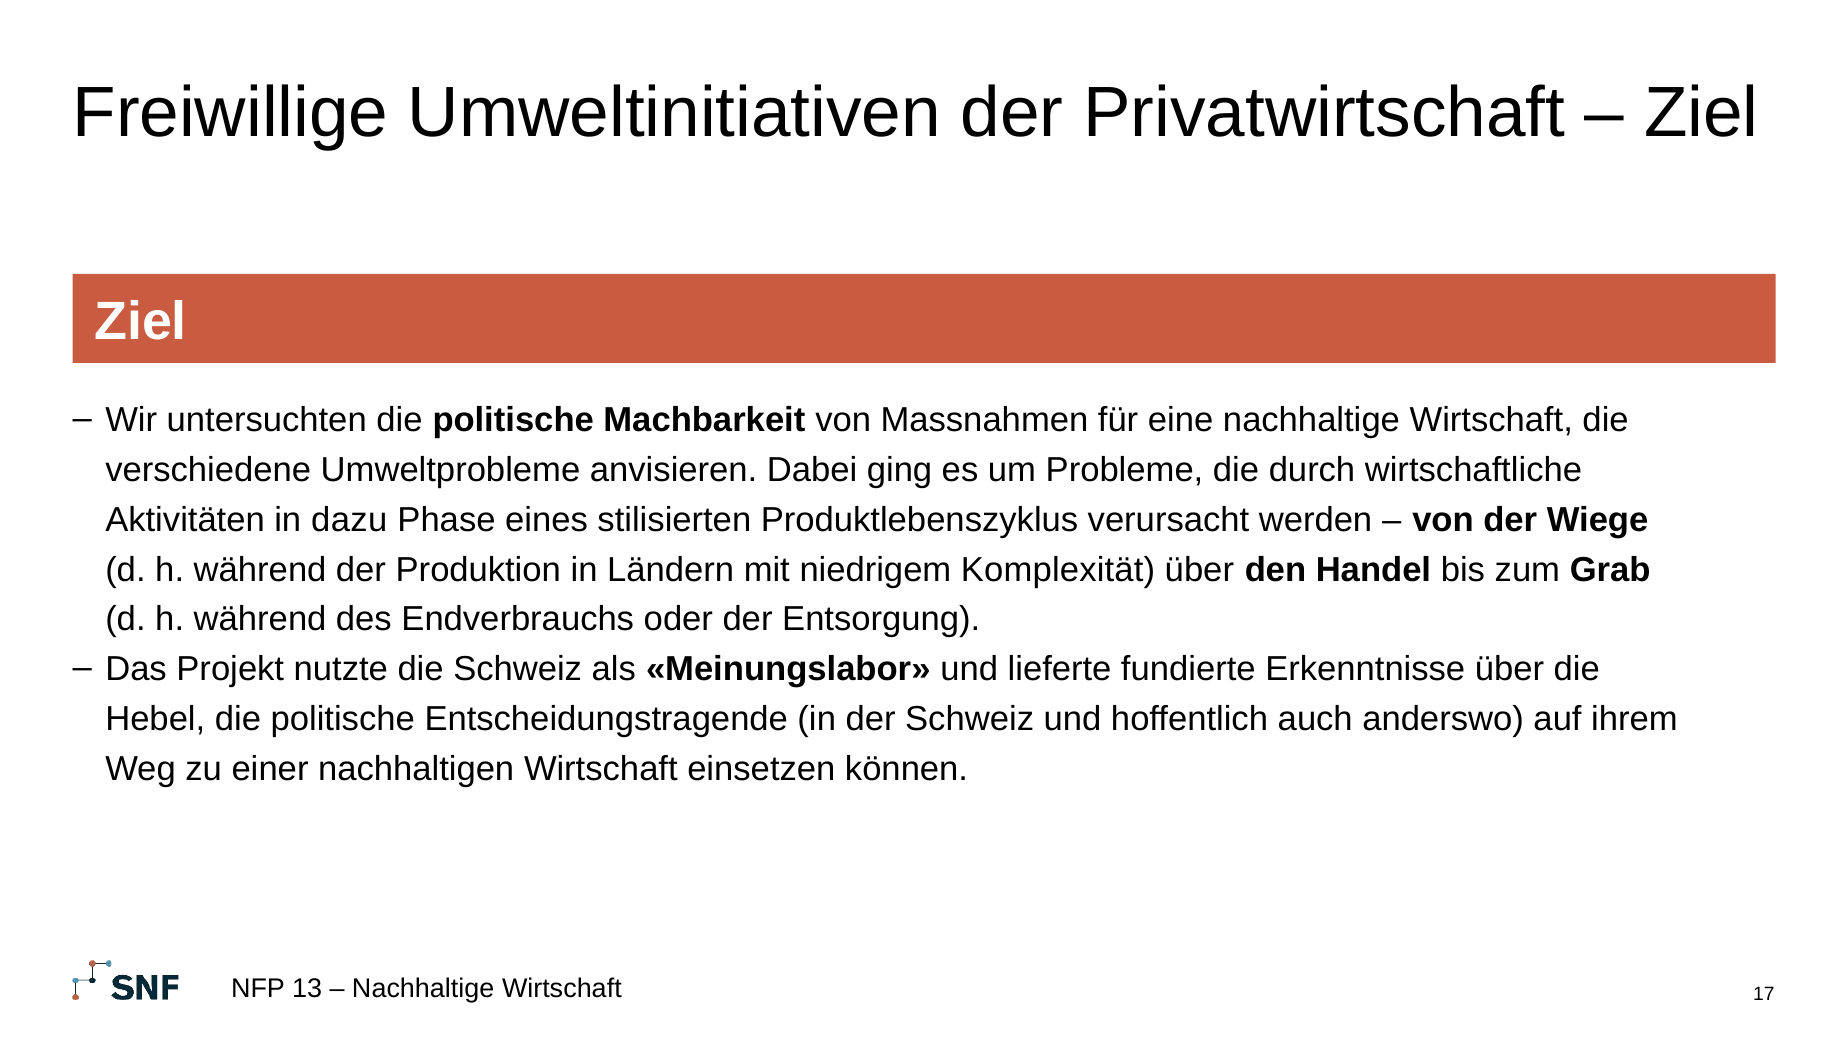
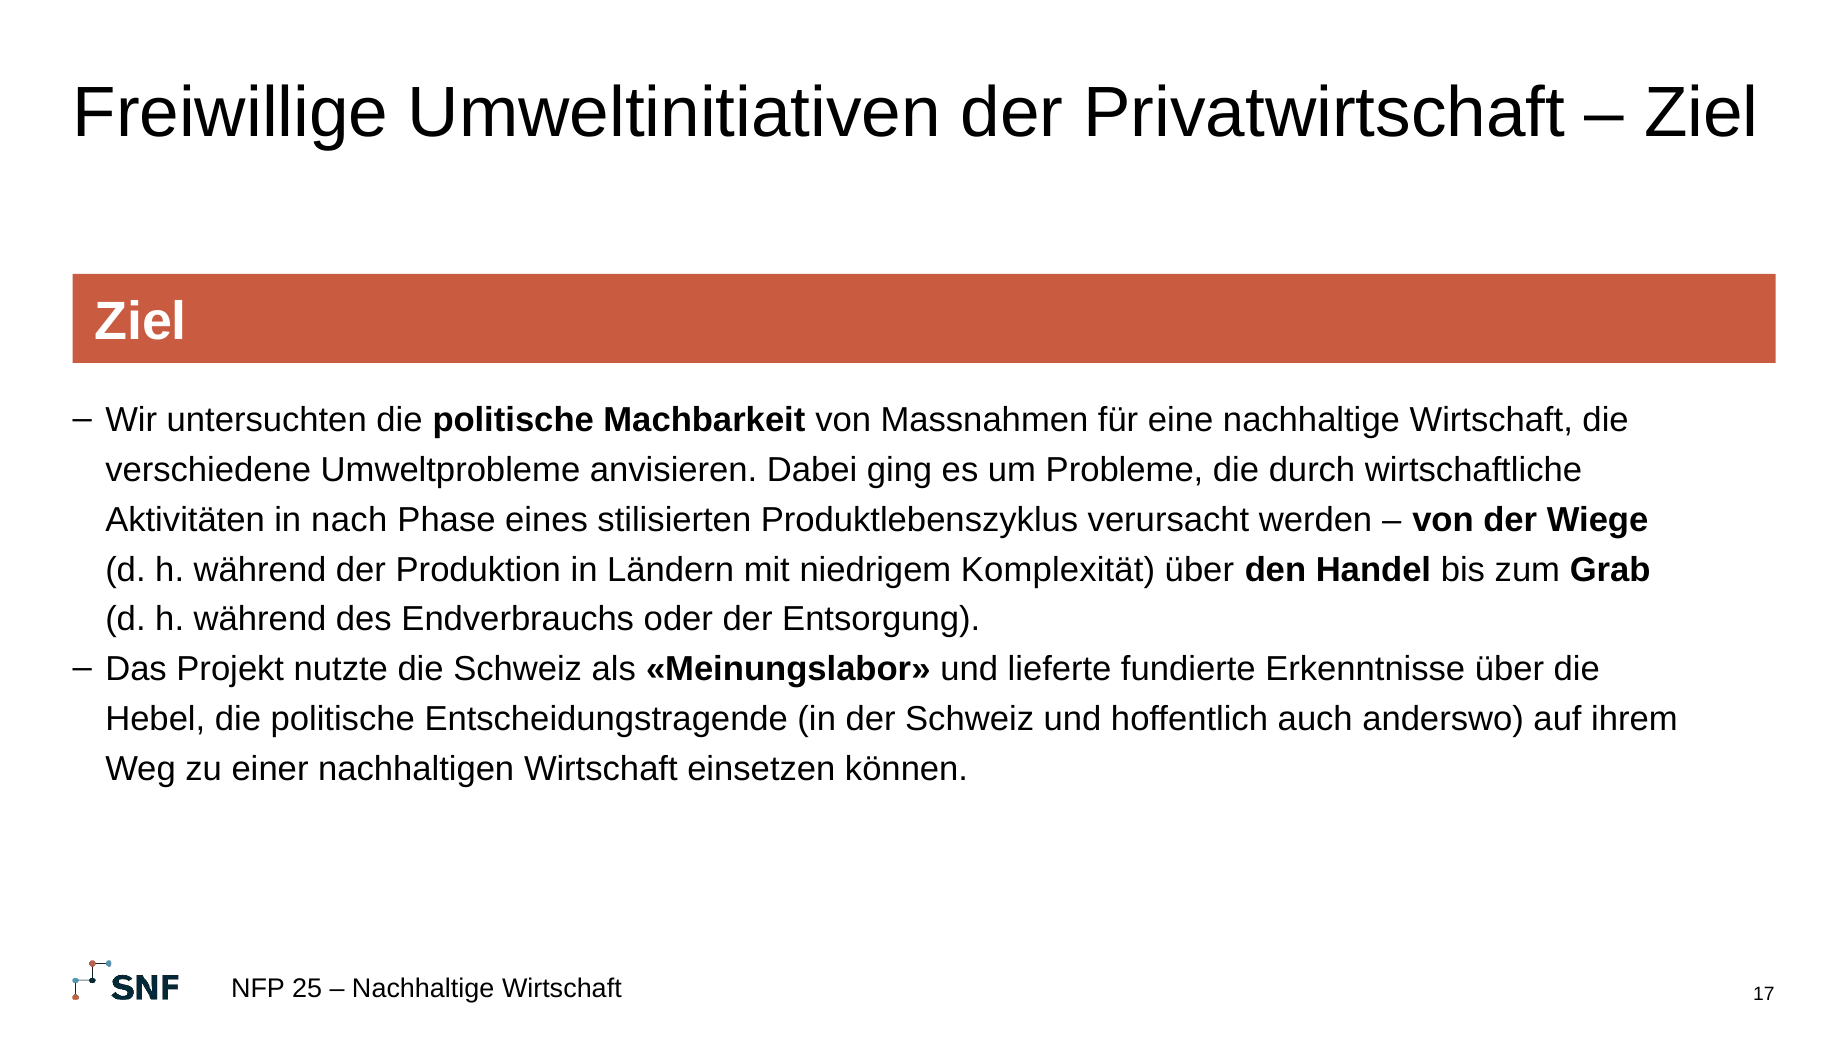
dazu: dazu -> nach (349, 520)
13: 13 -> 25 (307, 988)
